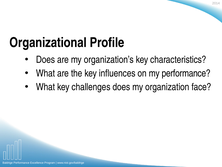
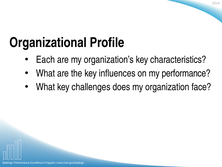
Does: Does -> Each (45, 59)
